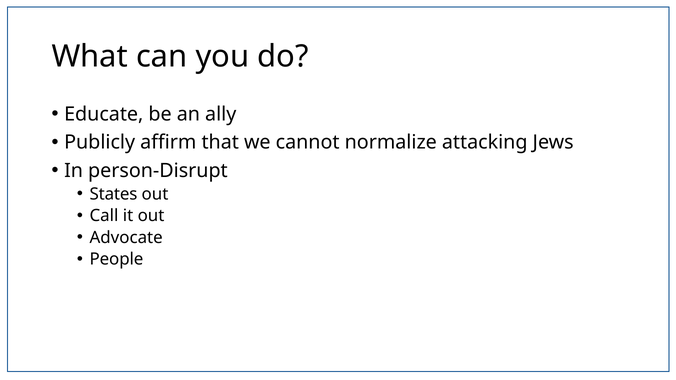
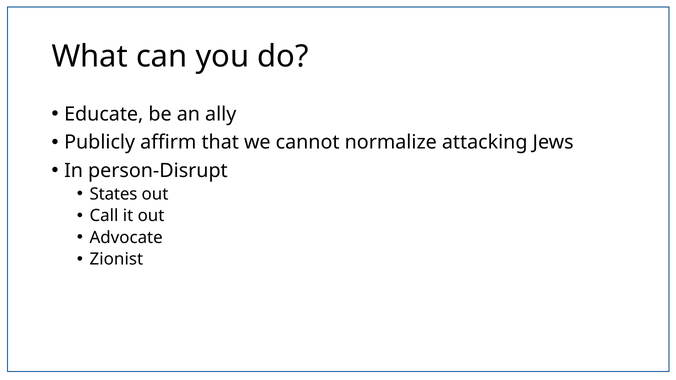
People: People -> Zionist (116, 259)
